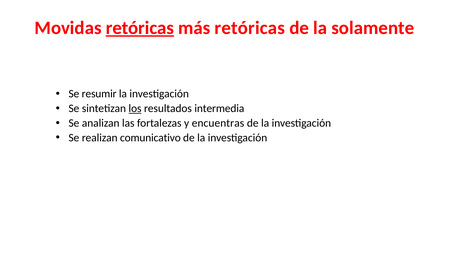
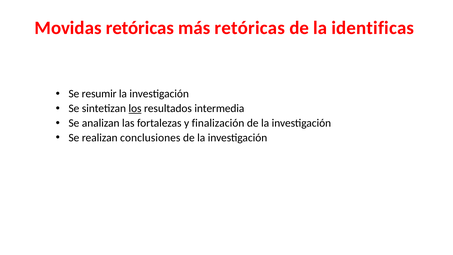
retóricas underline: present -> none (140, 28)
solamente: solamente -> identificas (373, 28)
encuentras: encuentras -> finalización (218, 123)
comunicativo: comunicativo -> conclusiones (150, 138)
